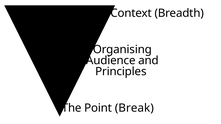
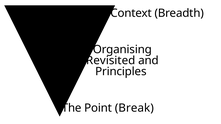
Audience: Audience -> Revisited (111, 61)
